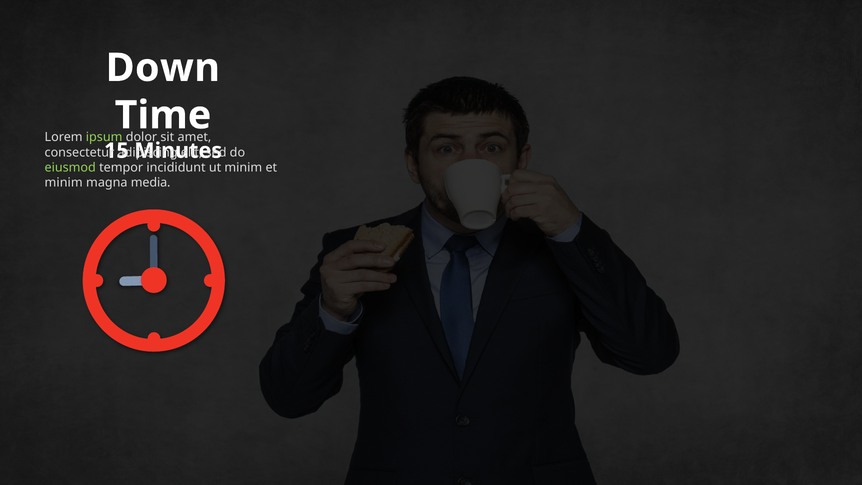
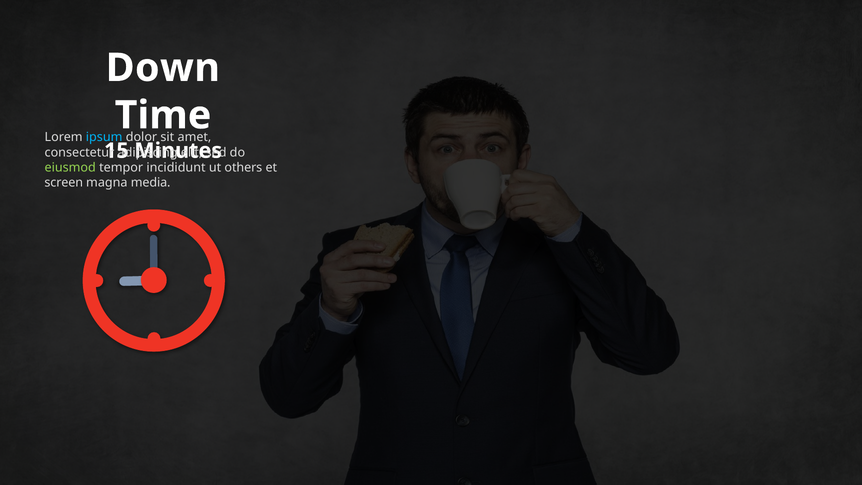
ipsum colour: light green -> light blue (104, 137)
minim: minim -> others (243, 167)
minim: minim -> screen (64, 183)
